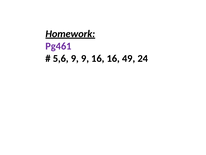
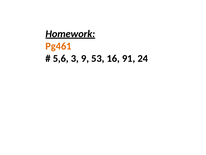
Pg461 colour: purple -> orange (58, 46)
5,6 9: 9 -> 3 (75, 58)
9 16: 16 -> 53 (98, 58)
49: 49 -> 91 (129, 58)
